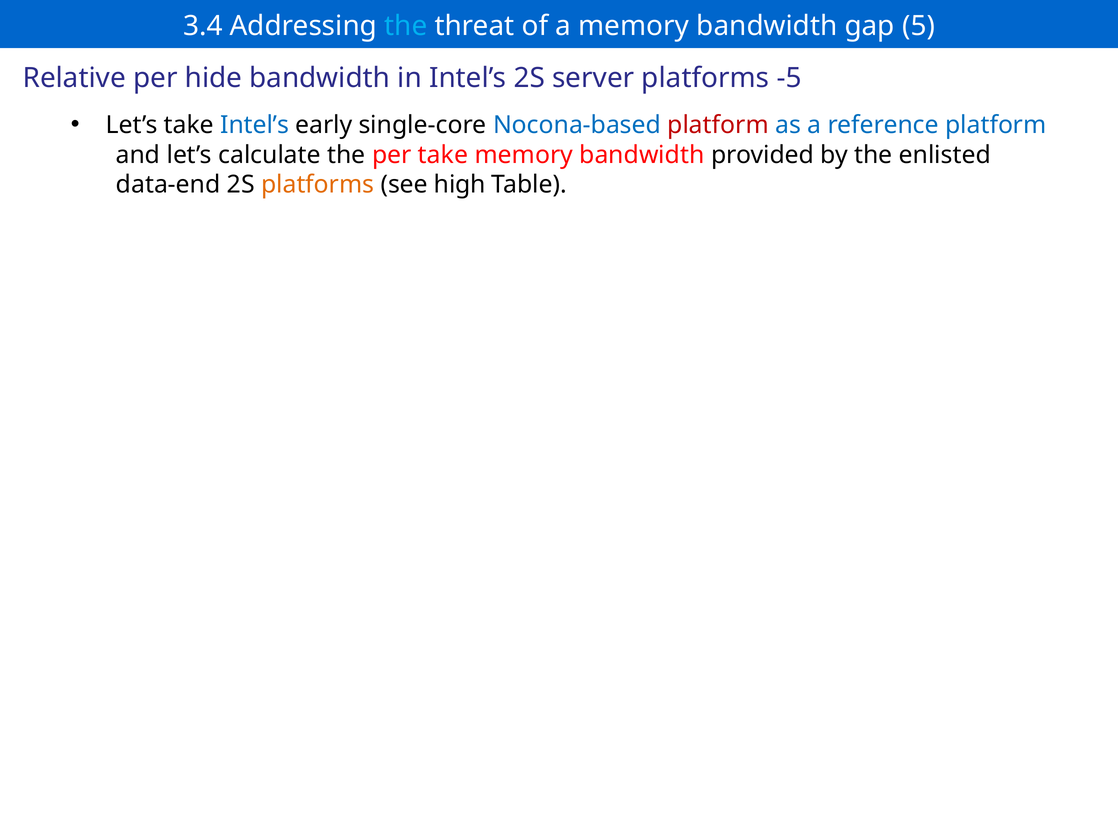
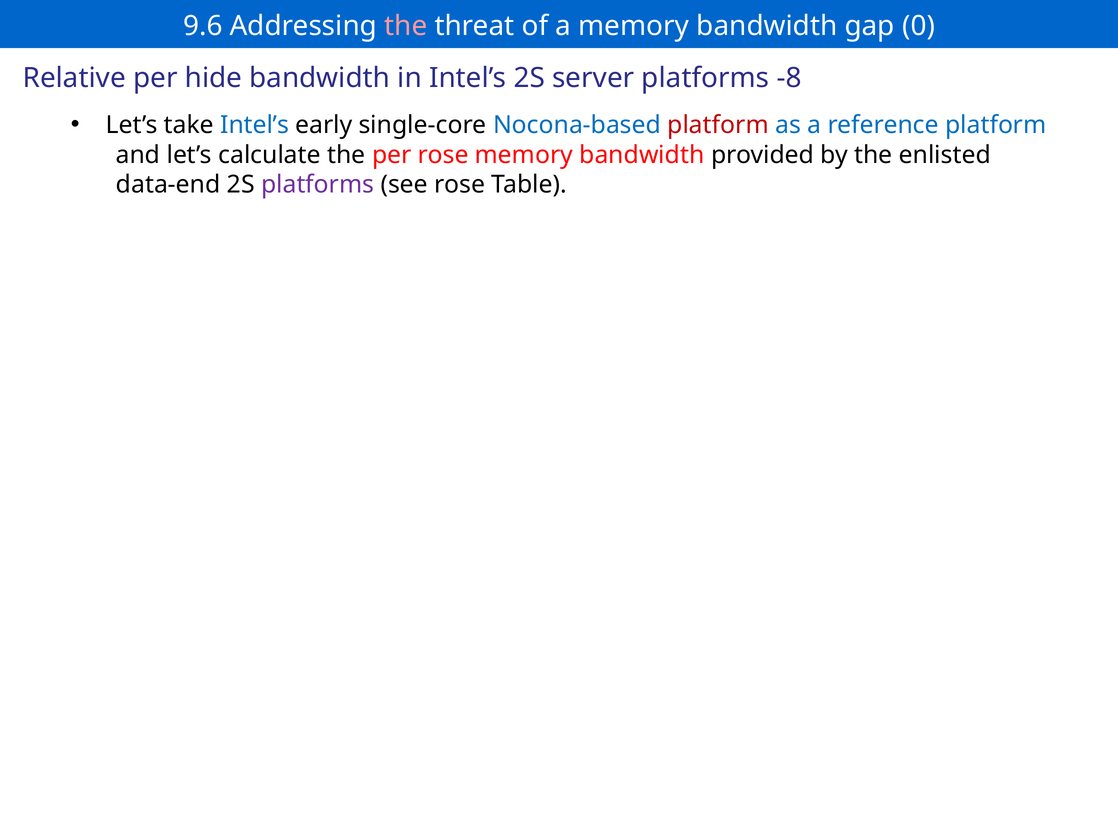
3.4: 3.4 -> 9.6 (203, 26)
the colour: light blue -> pink (406, 26)
5: 5 -> 0 (919, 26)
-5: -5 -> -8 (789, 78)
per take: take -> rose (443, 155)
platforms colour: orange -> purple (318, 185)
see high: high -> rose (460, 185)
